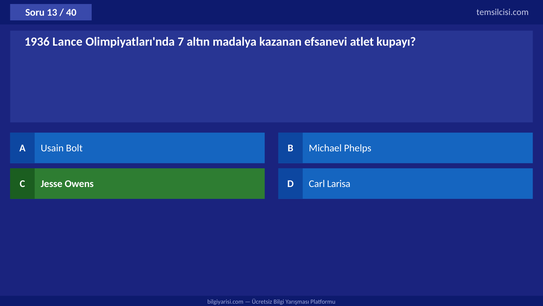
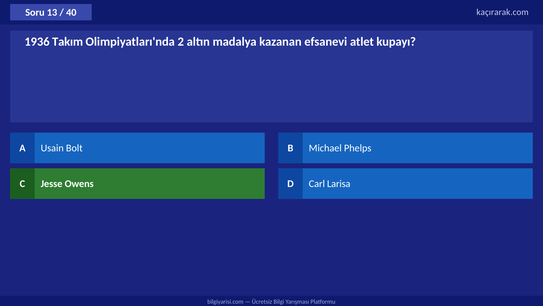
temsilcisi.com: temsilcisi.com -> kaçırarak.com (503, 12)
Lance: Lance -> Takım (68, 42)
7: 7 -> 2 (181, 42)
